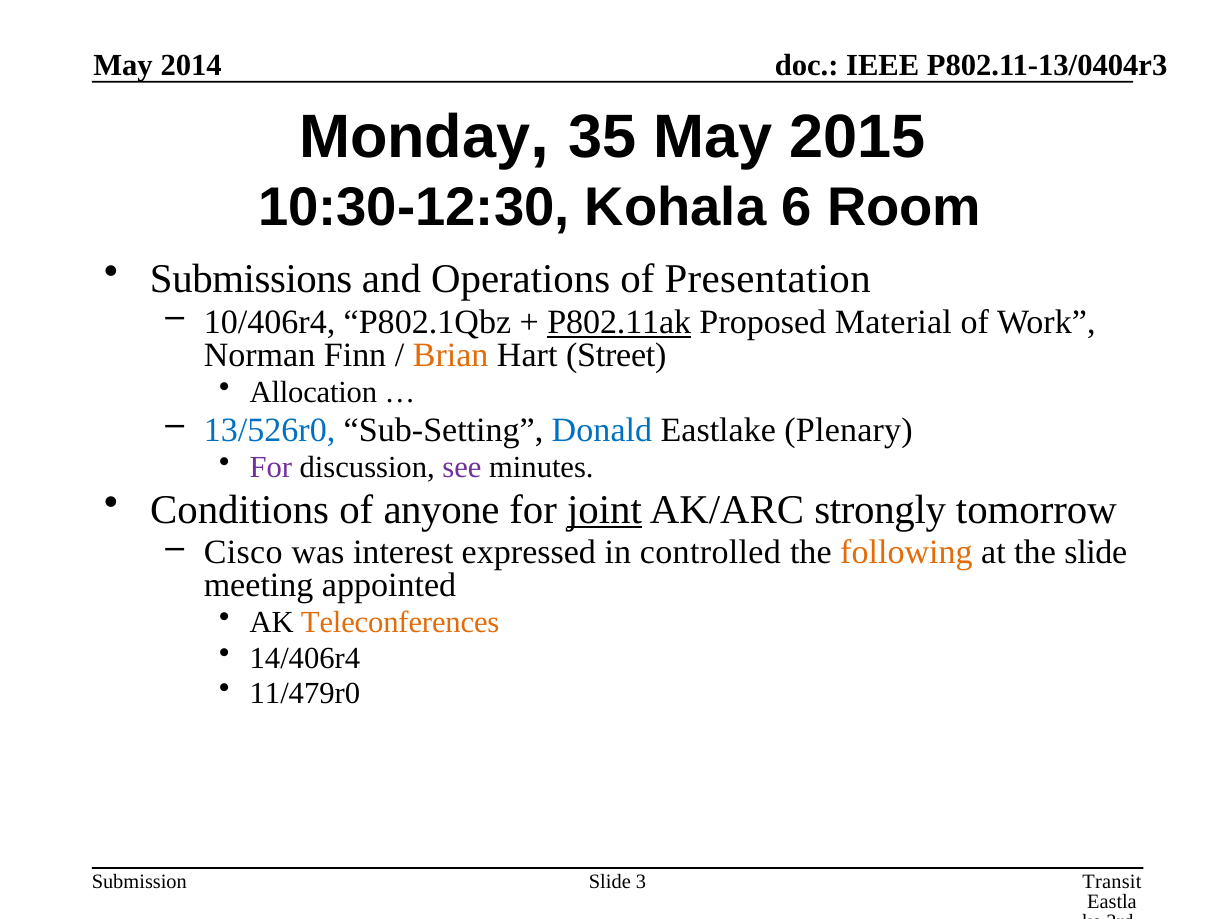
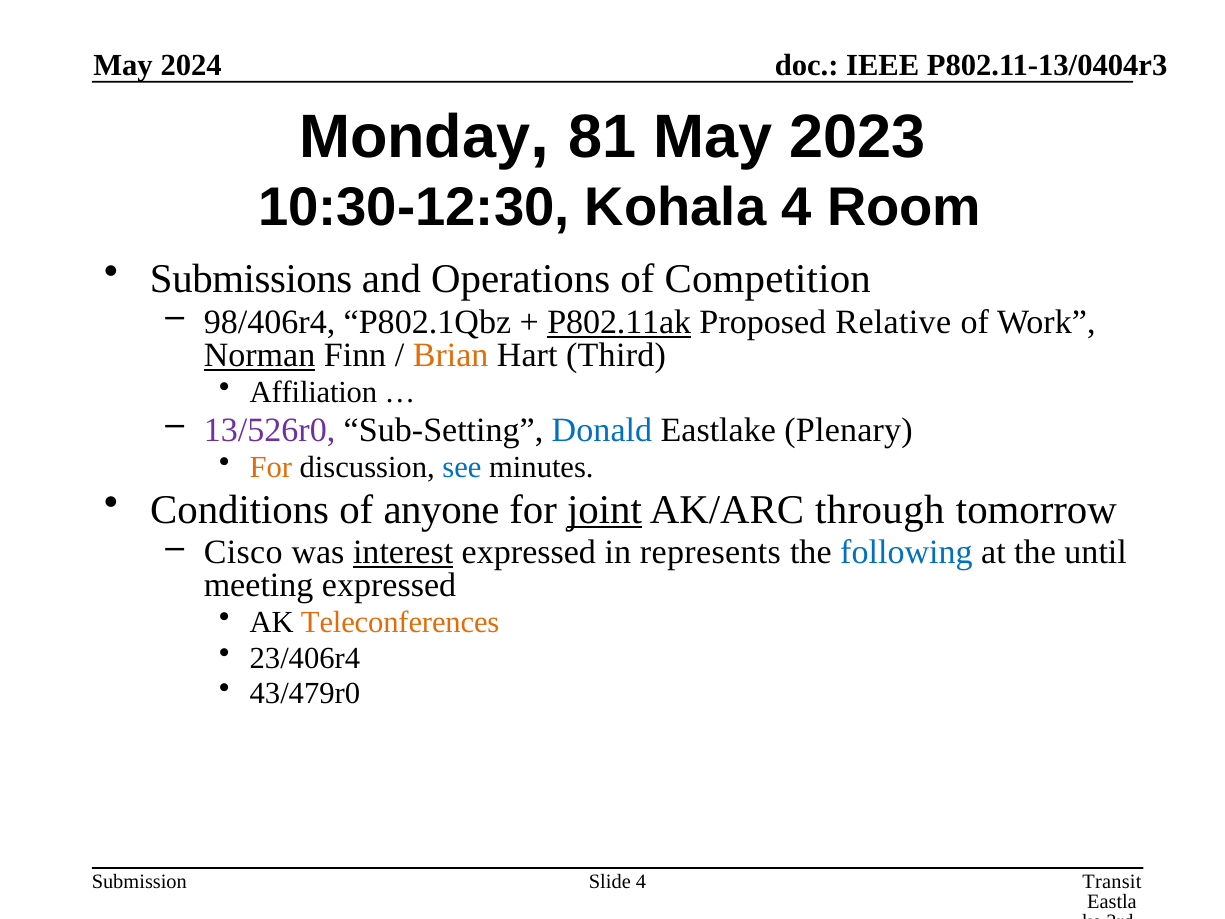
2014: 2014 -> 2024 (191, 65)
35: 35 -> 81 (602, 138)
2015: 2015 -> 2023 (857, 138)
Kohala 6: 6 -> 4 (797, 208)
Presentation: Presentation -> Competition (768, 279)
10/406r4: 10/406r4 -> 98/406r4 (270, 322)
Material: Material -> Relative (893, 322)
Norman underline: none -> present (260, 355)
Street: Street -> Third (616, 355)
Allocation: Allocation -> Affiliation (313, 392)
13/526r0 colour: blue -> purple (270, 430)
For colour: purple -> orange (271, 467)
see colour: purple -> blue (462, 467)
strongly: strongly -> through (880, 509)
interest underline: none -> present (403, 552)
controlled: controlled -> represents (710, 552)
following colour: orange -> blue (906, 552)
the slide: slide -> until (1096, 552)
meeting appointed: appointed -> expressed (389, 585)
14/406r4: 14/406r4 -> 23/406r4 (305, 658)
11/479r0: 11/479r0 -> 43/479r0 (305, 694)
Slide 3: 3 -> 4 (641, 881)
